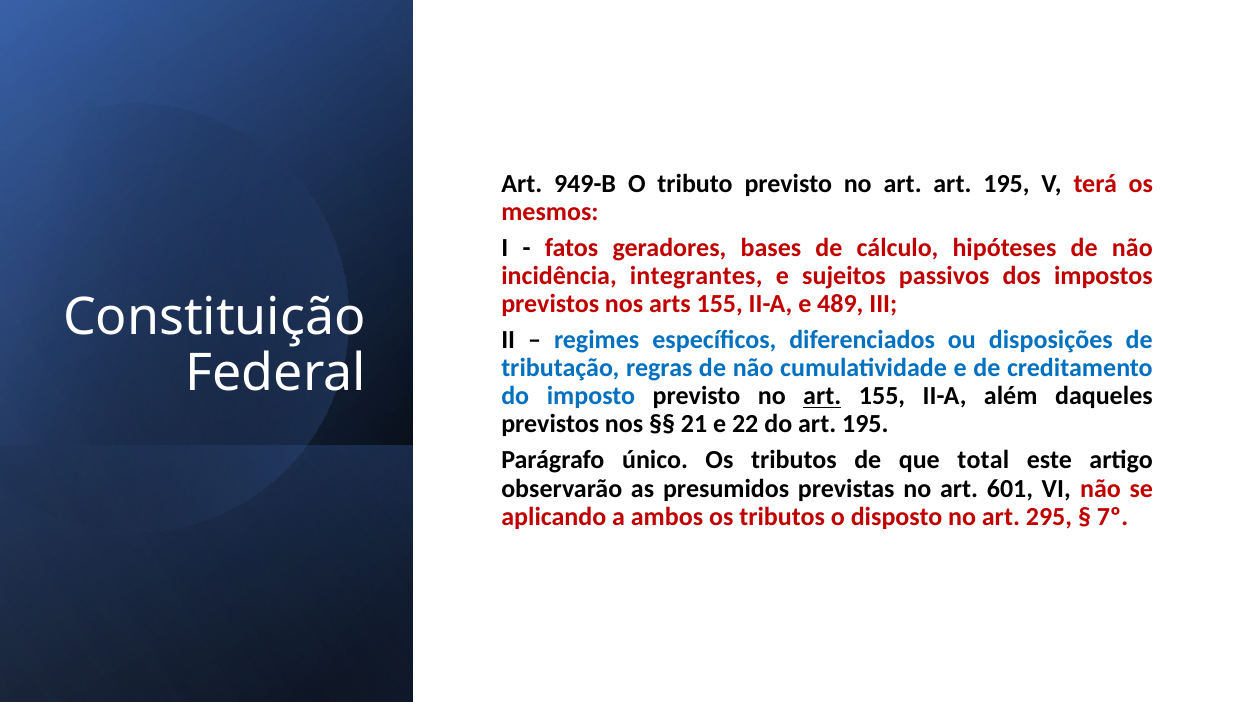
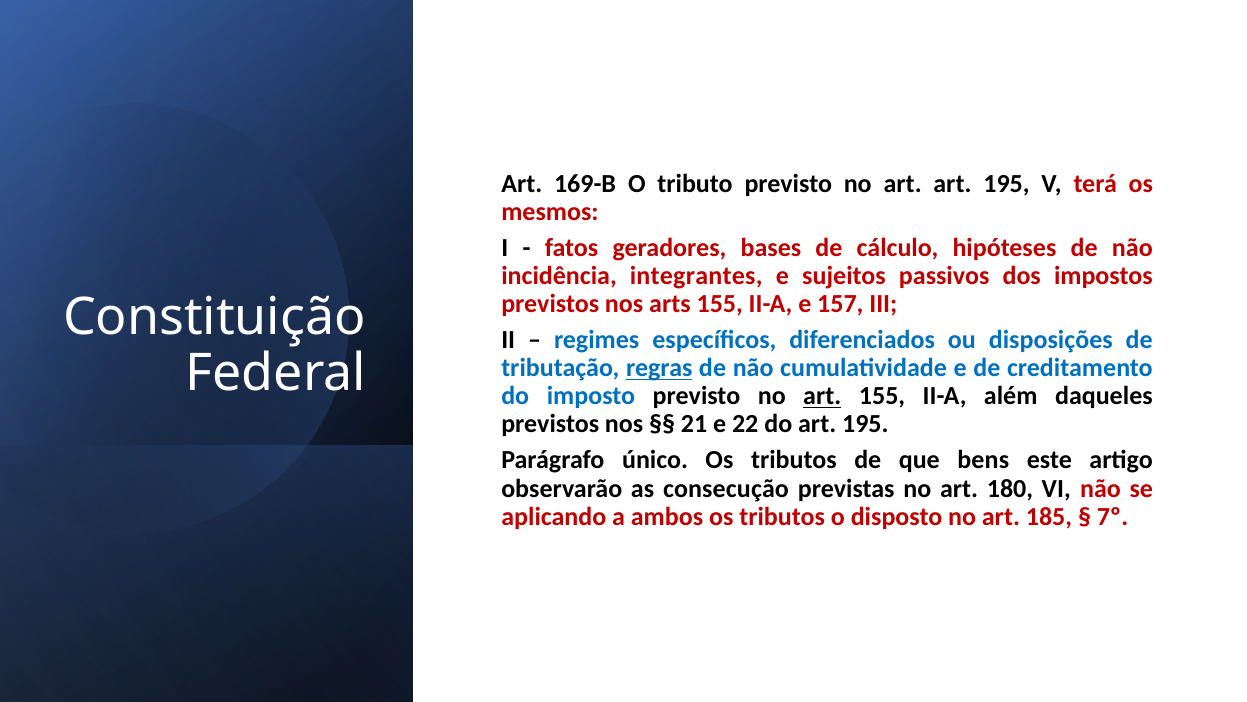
949-B: 949-B -> 169-B (585, 184)
489: 489 -> 157 (840, 304)
regras underline: none -> present (659, 368)
total: total -> bens (983, 460)
presumidos: presumidos -> consecução (726, 488)
601: 601 -> 180 (1010, 488)
295: 295 -> 185 (1049, 516)
